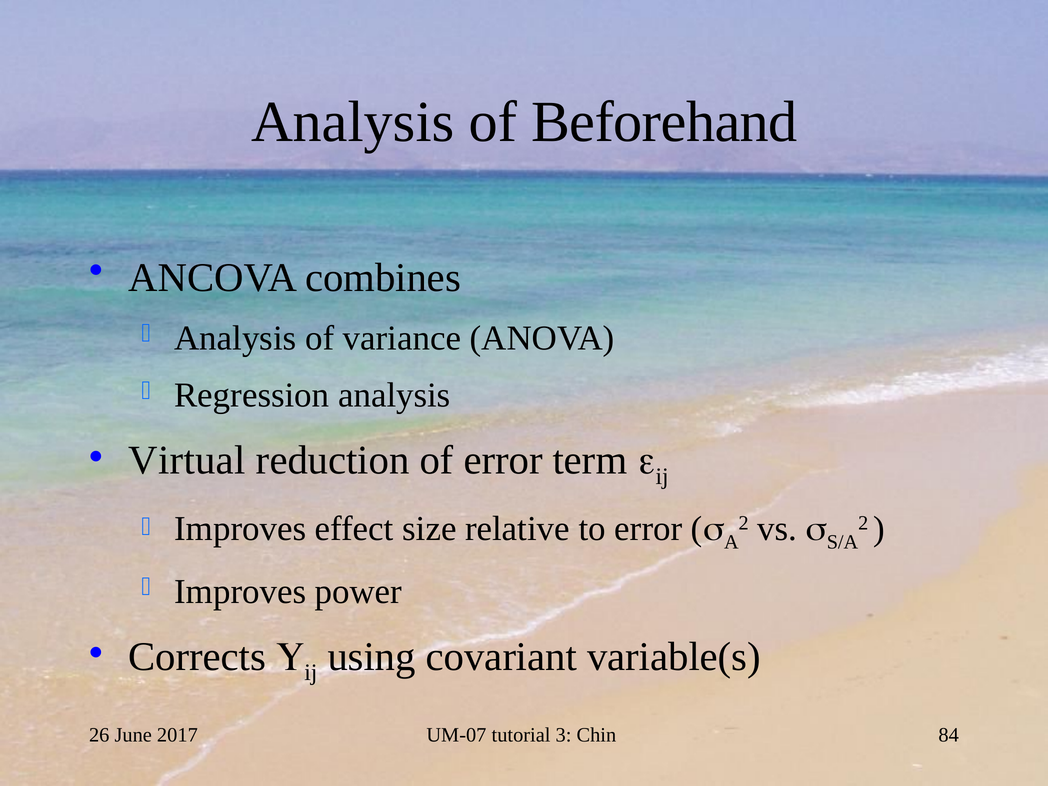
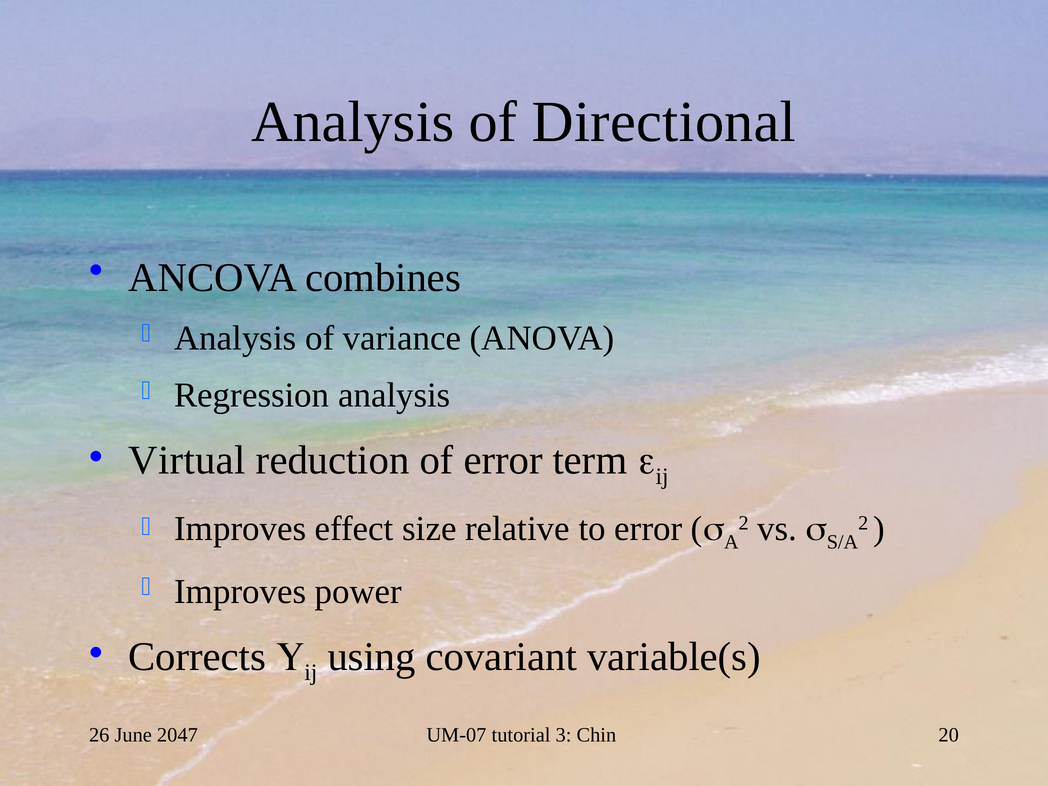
Beforehand: Beforehand -> Directional (664, 122)
2017: 2017 -> 2047 (177, 735)
84: 84 -> 20 (949, 735)
